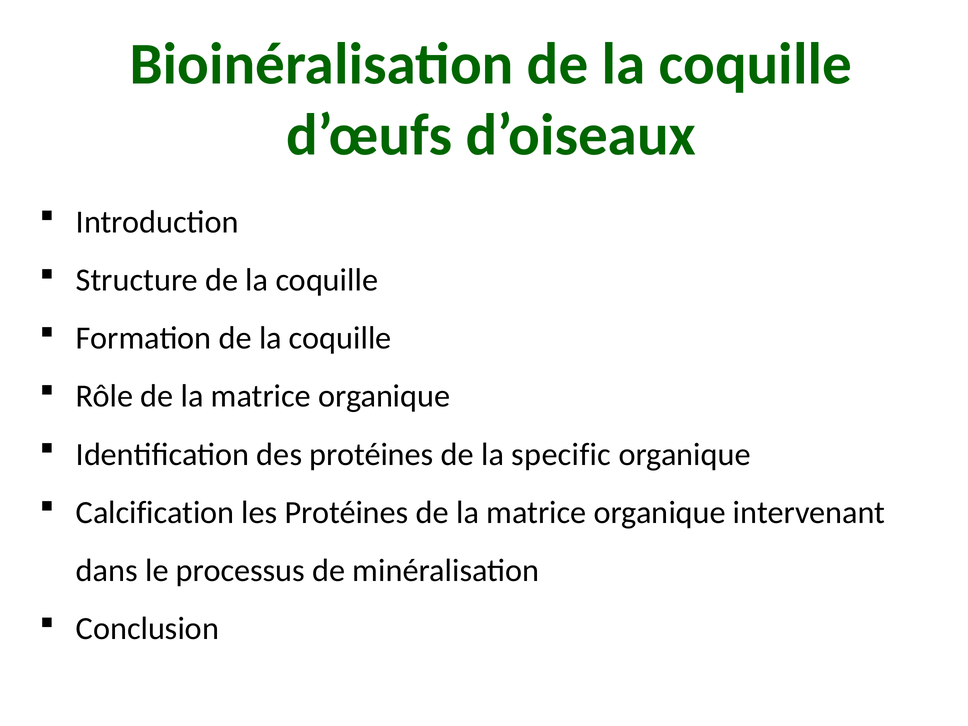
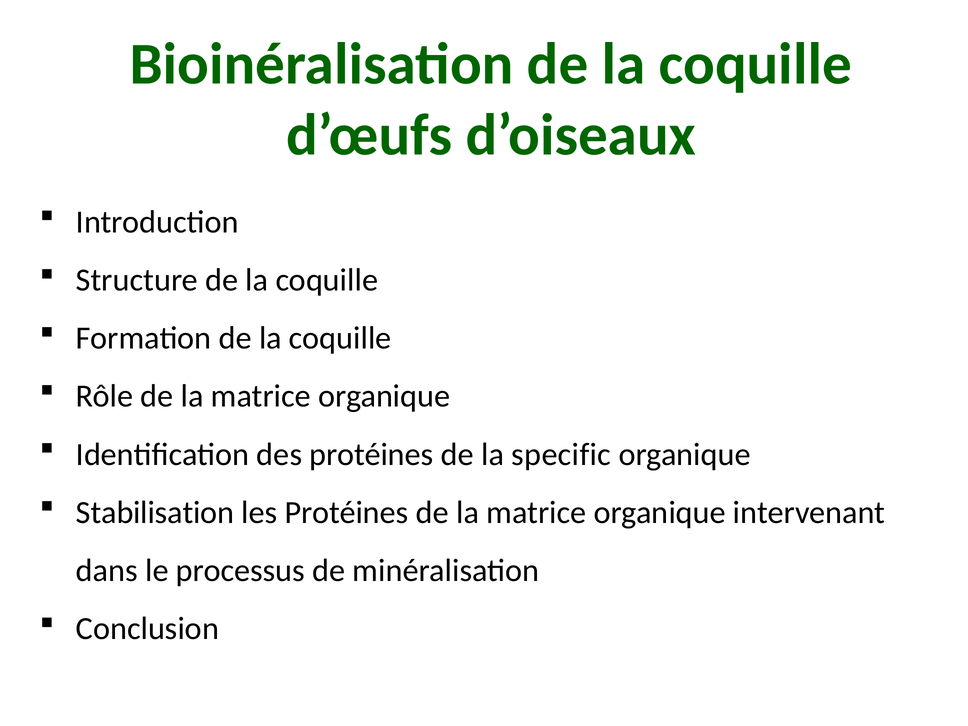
Calcification: Calcification -> Stabilisation (155, 512)
